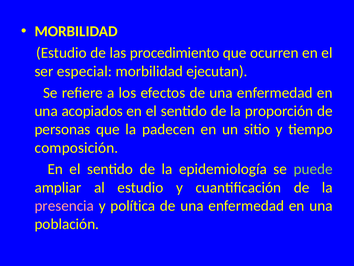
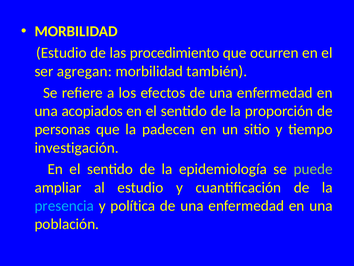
especial: especial -> agregan (84, 71)
ejecutan: ejecutan -> también (217, 71)
composición: composición -> investigación (77, 147)
presencia colour: pink -> light blue (64, 205)
